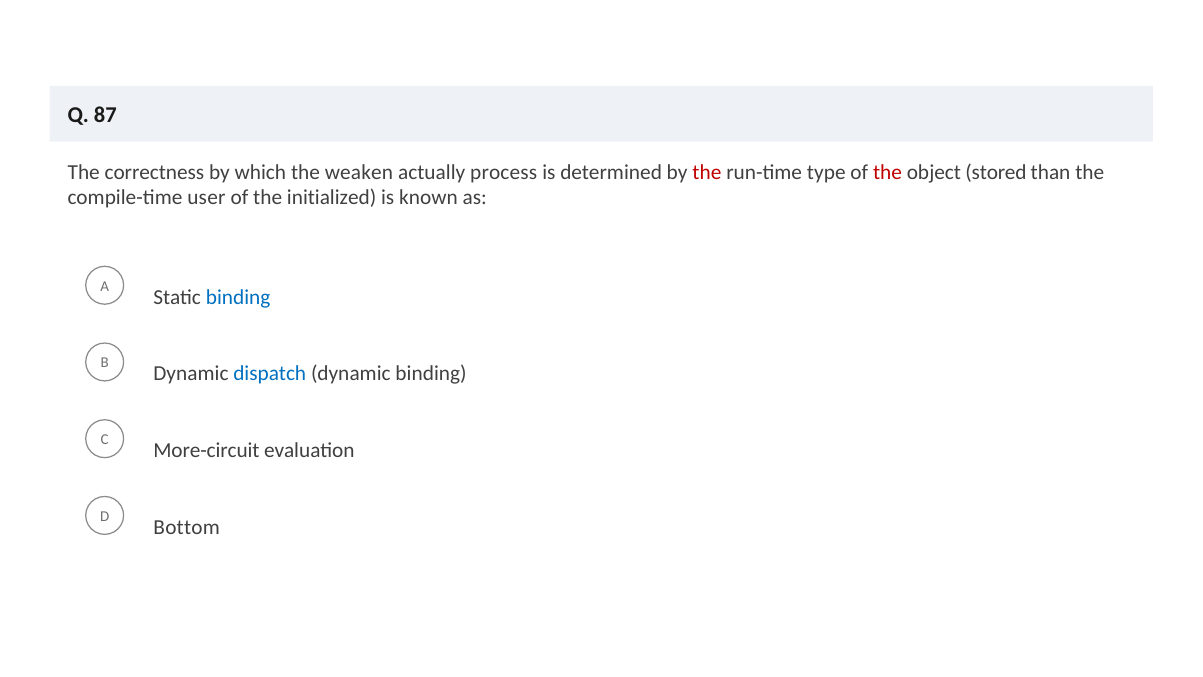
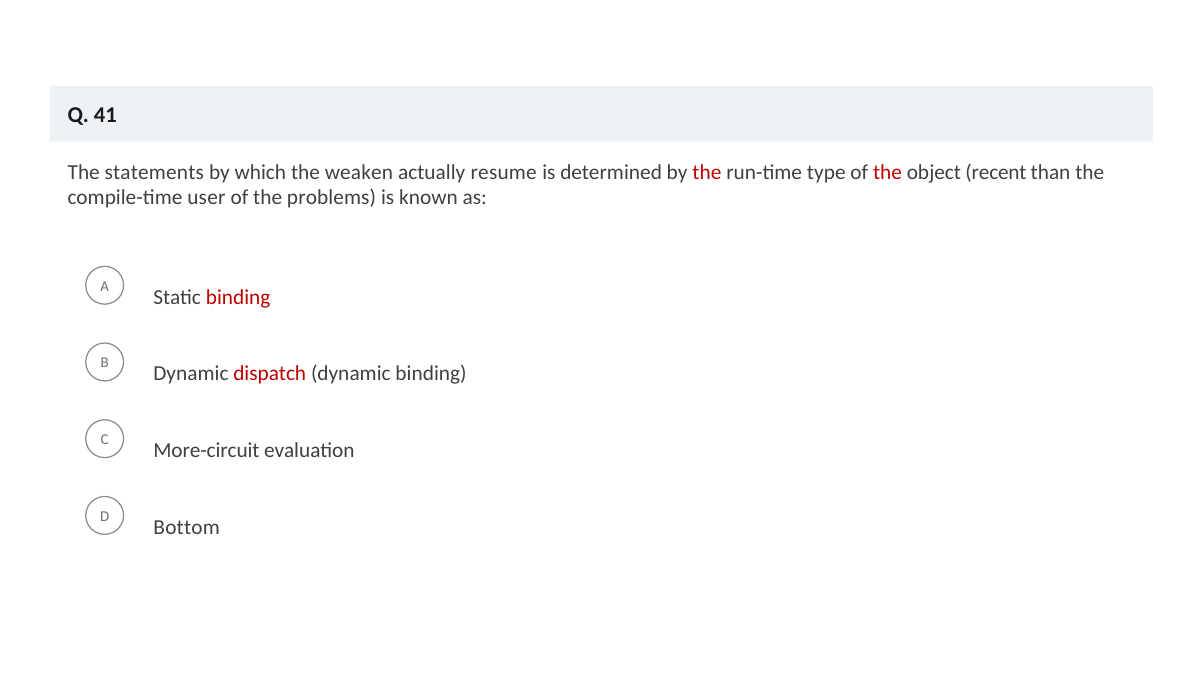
87: 87 -> 41 (105, 115)
correctness: correctness -> statements (154, 172)
process: process -> resume (504, 172)
stored: stored -> recent (996, 172)
initialized: initialized -> problems (332, 198)
binding colour: blue -> red (238, 297)
dispatch colour: blue -> red (270, 374)
